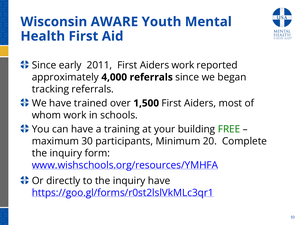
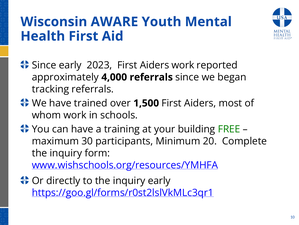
2011: 2011 -> 2023 (99, 65)
inquiry have: have -> early (159, 180)
